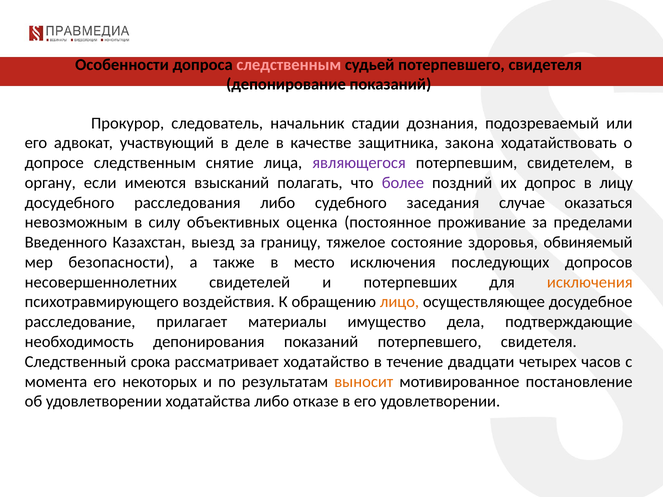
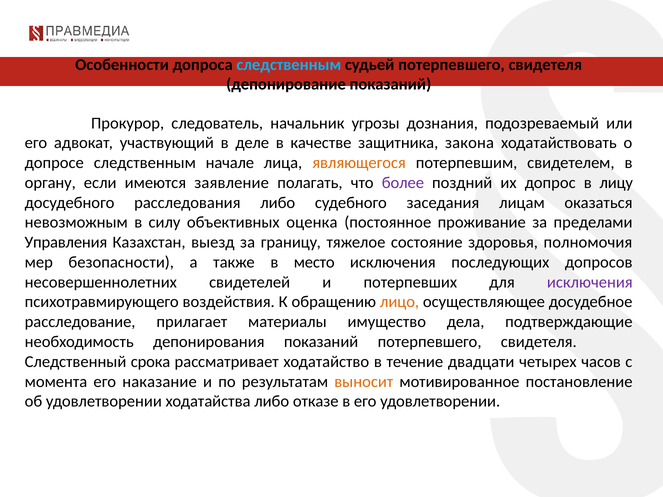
следственным colour: pink -> light blue (289, 65)
стадии: стадии -> угрозы (376, 123)
снятие: снятие -> начале (230, 163)
являющегося colour: purple -> orange (359, 163)
взысканий: взысканий -> заявление (232, 183)
случае: случае -> лицам (522, 203)
Введенного: Введенного -> Управления (66, 243)
обвиняемый: обвиняемый -> полномочия (588, 243)
исключения colour: orange -> purple (590, 282)
некоторых: некоторых -> наказание (160, 382)
